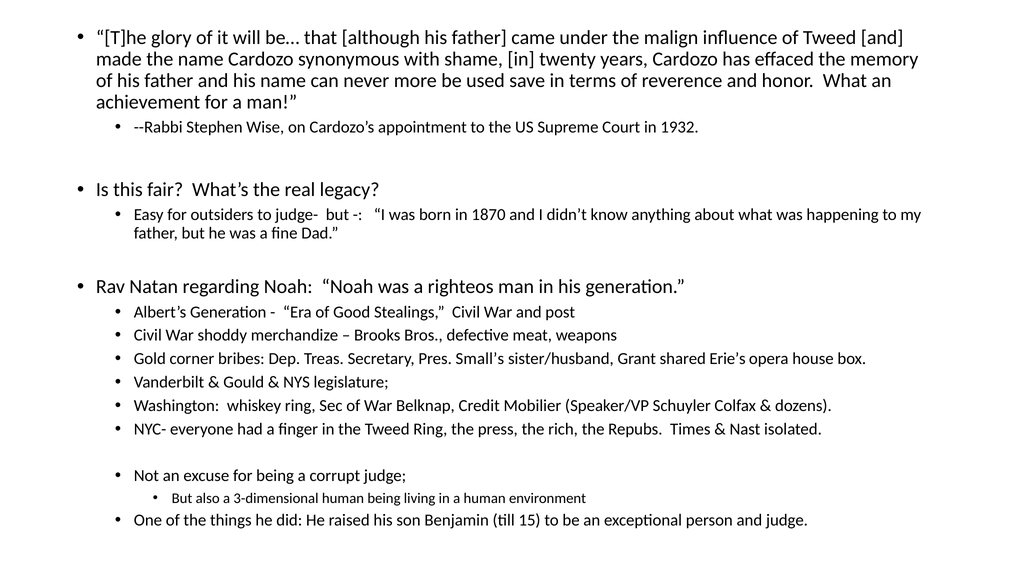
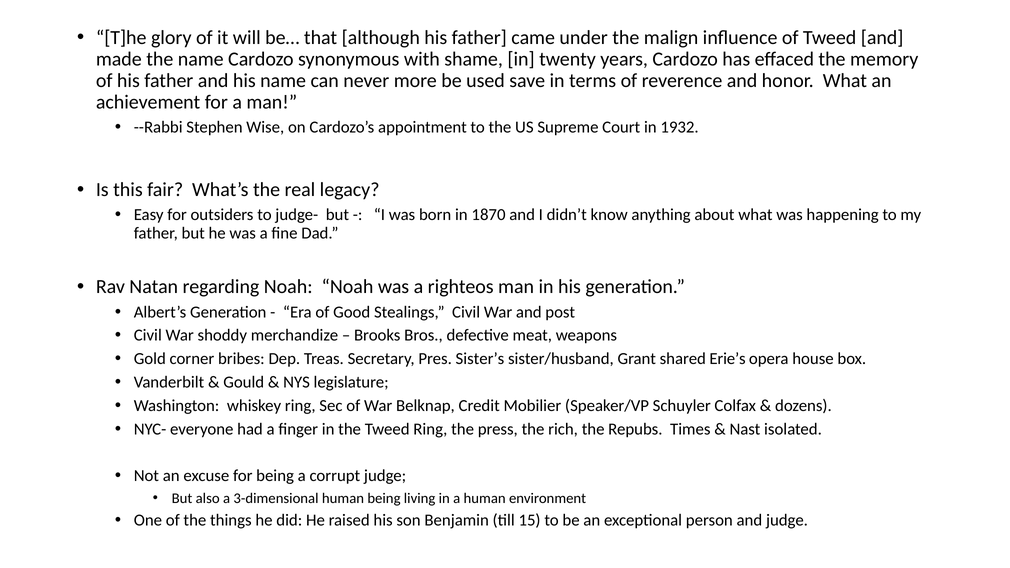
Small’s: Small’s -> Sister’s (480, 359)
